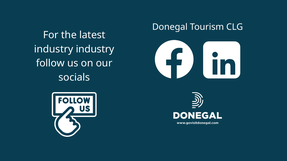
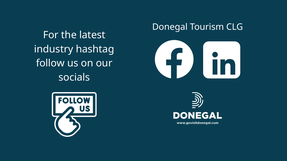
industry industry: industry -> hashtag (95, 49)
